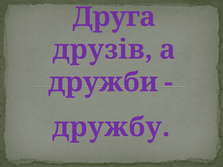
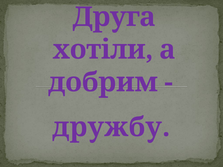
друзів: друзів -> хотіли (103, 50)
дружби: дружби -> добрим (103, 82)
